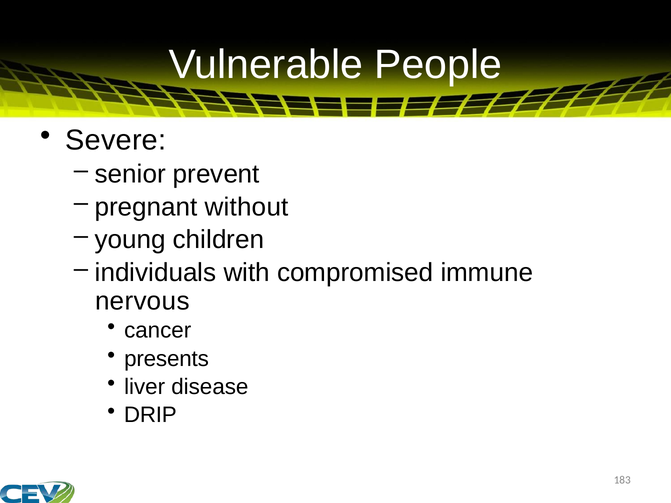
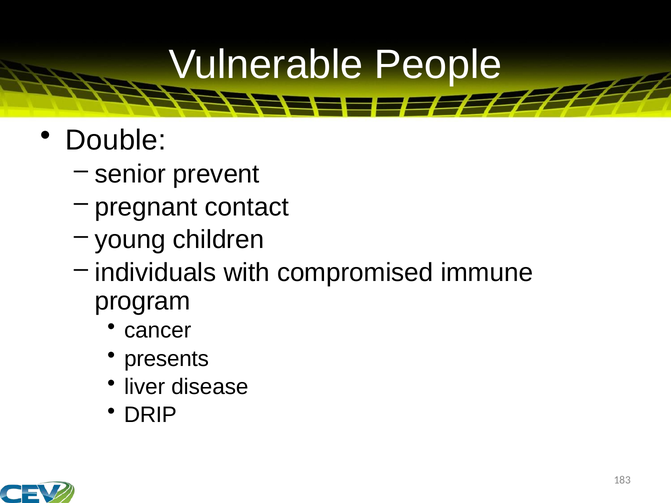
Severe: Severe -> Double (116, 140)
without: without -> contact (247, 207)
nervous: nervous -> program (143, 301)
